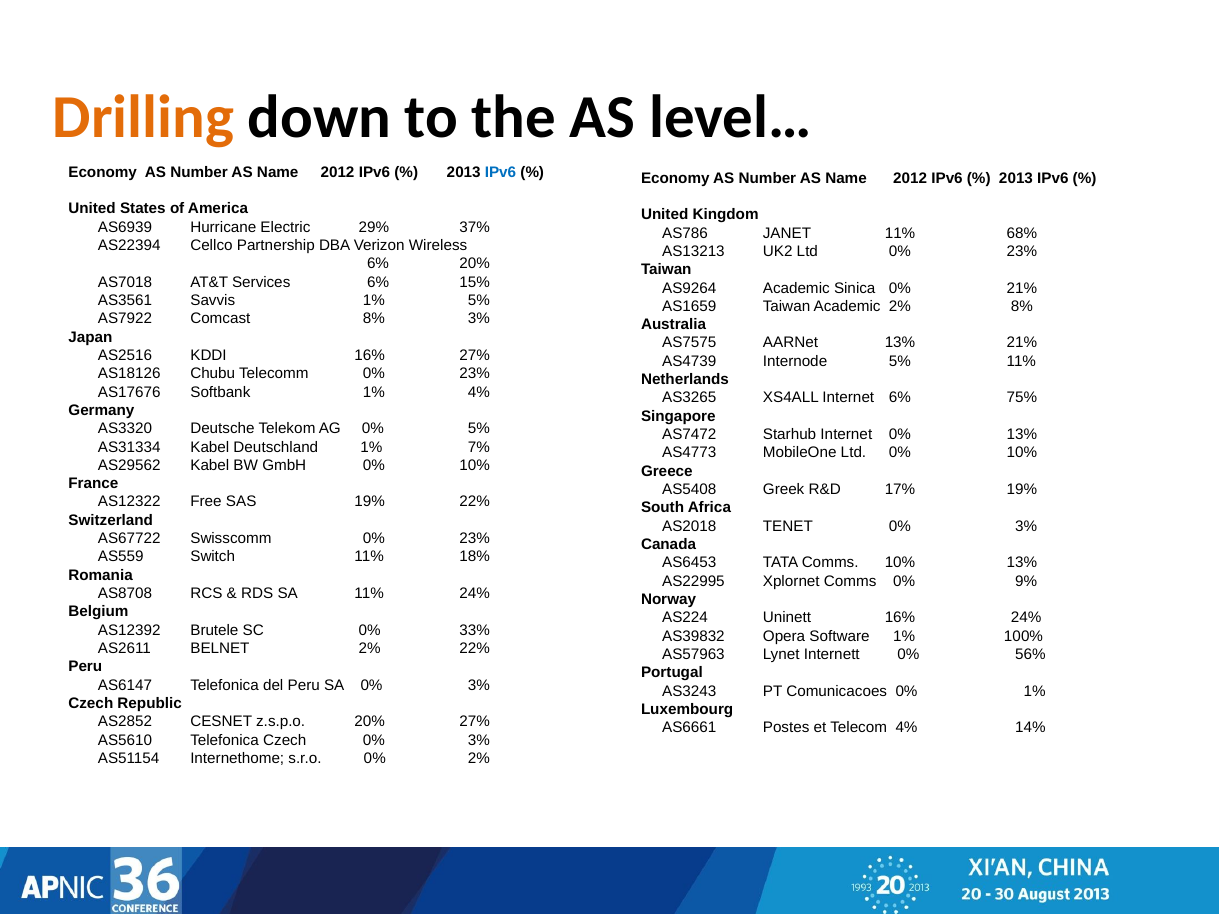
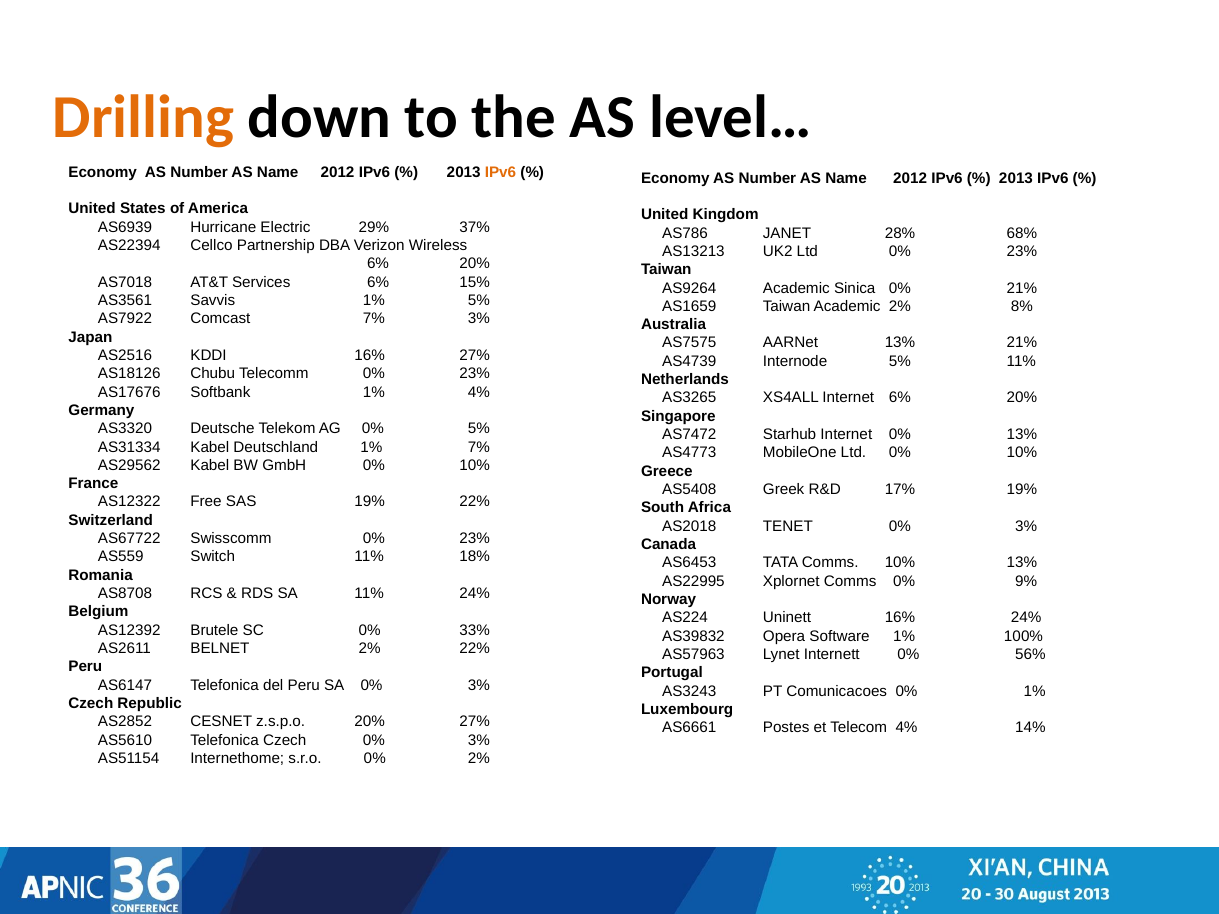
IPv6 colour: blue -> orange (501, 172)
JANET 11%: 11% -> 28% (900, 233)
Comcast 8%: 8% -> 7% (374, 319)
Internet 6% 75%: 75% -> 20% (1022, 398)
